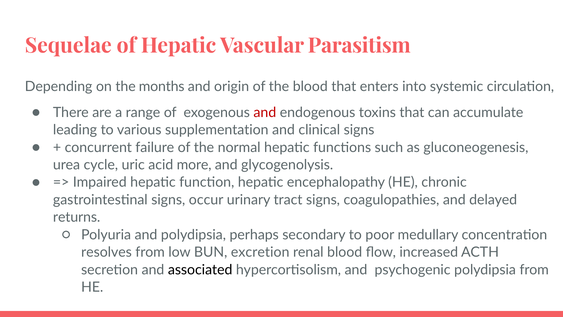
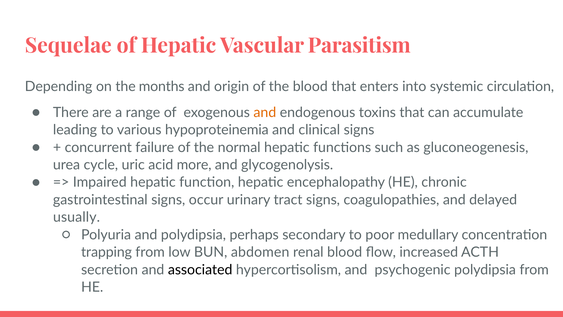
and colour: red -> orange (265, 112)
supplementation: supplementation -> hypoproteinemia (217, 130)
returns: returns -> usually (77, 217)
resolves: resolves -> trapping (107, 252)
excretion: excretion -> abdomen (260, 252)
